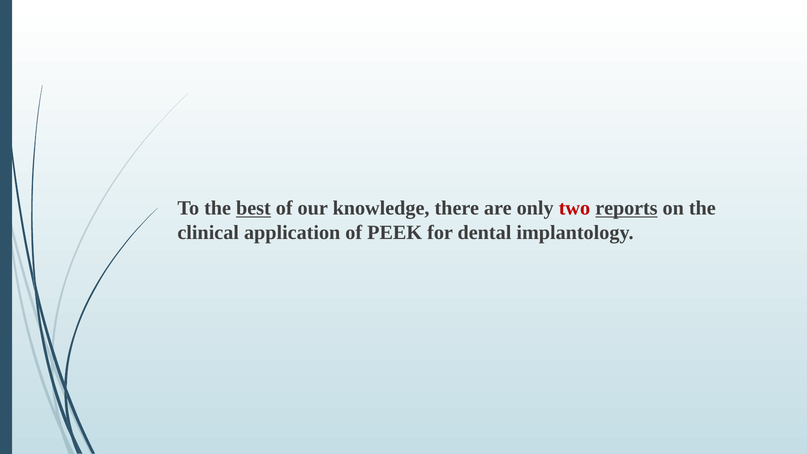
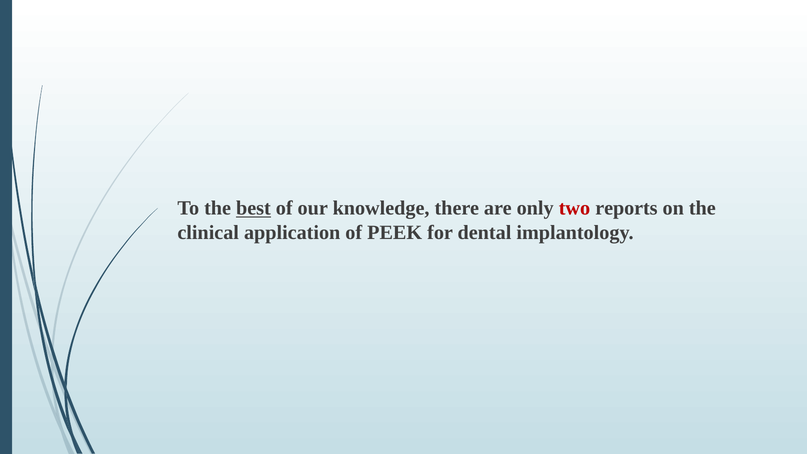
reports underline: present -> none (626, 208)
